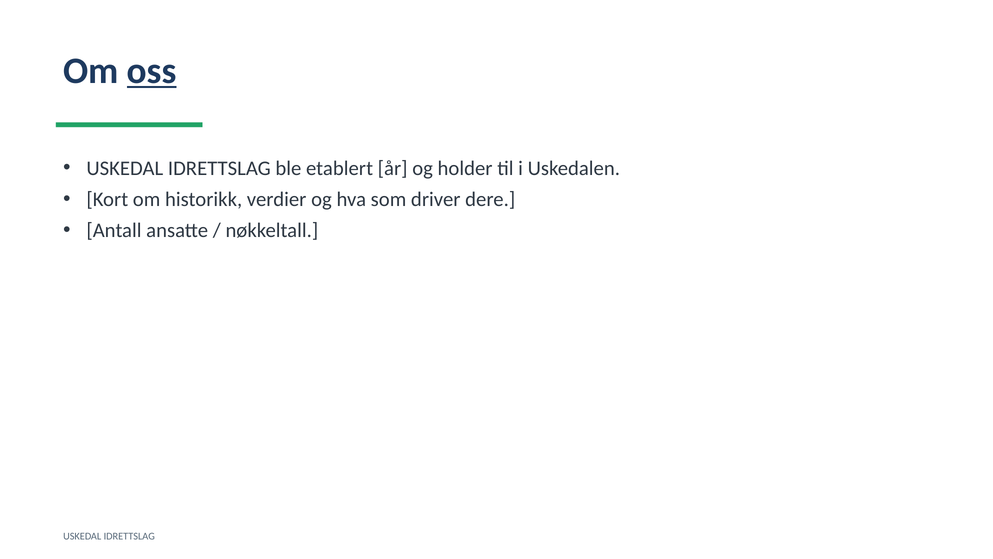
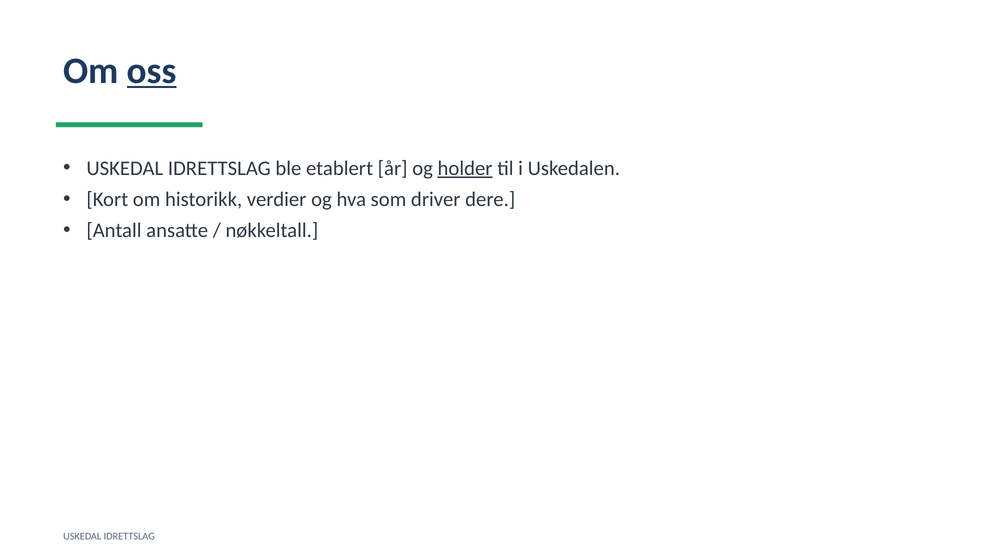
holder underline: none -> present (465, 168)
